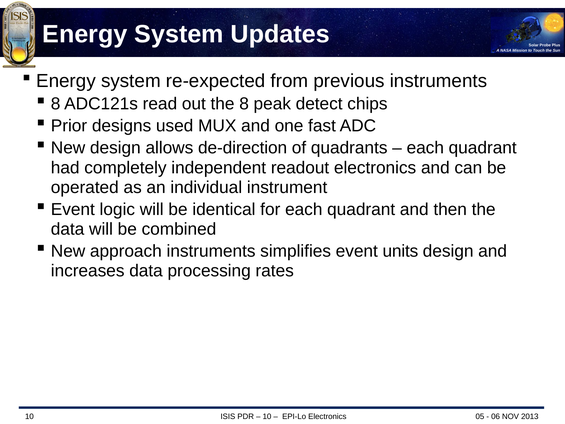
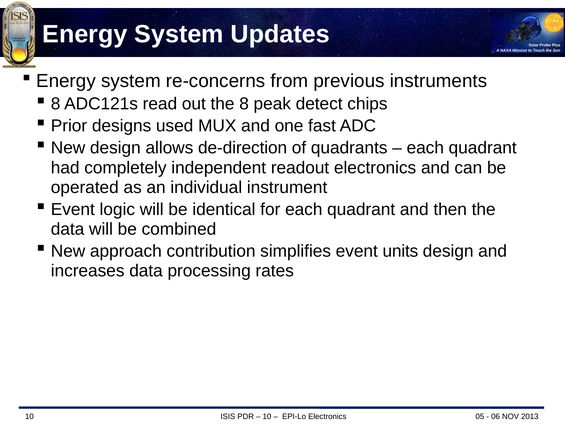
re-expected: re-expected -> re-concerns (216, 81)
approach instruments: instruments -> contribution (211, 251)
